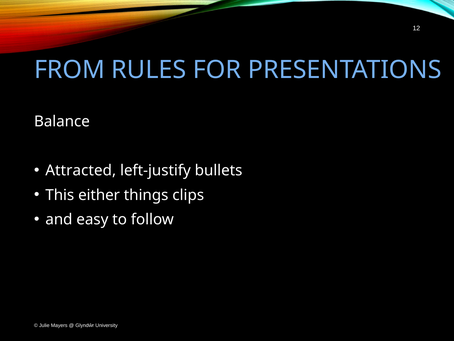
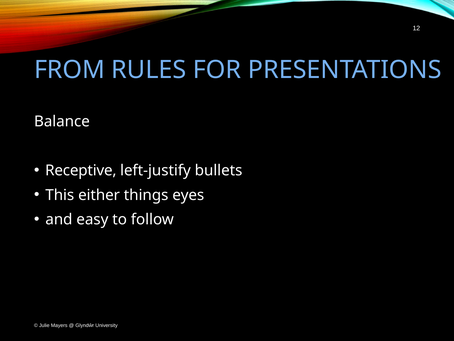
Attracted: Attracted -> Receptive (81, 170)
clips: clips -> eyes (188, 195)
